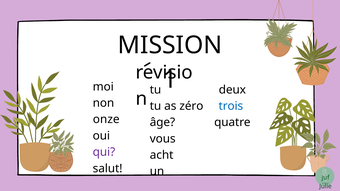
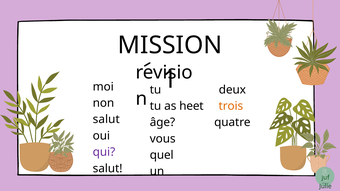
zéro: zéro -> heet (191, 106)
trois colour: blue -> orange (231, 106)
onze: onze -> salut (106, 120)
acht: acht -> quel (162, 155)
